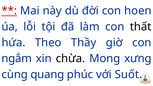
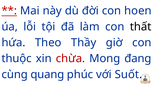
ngắm: ngắm -> thuộc (17, 59)
chừa colour: black -> red (70, 59)
xưng: xưng -> đang (138, 59)
